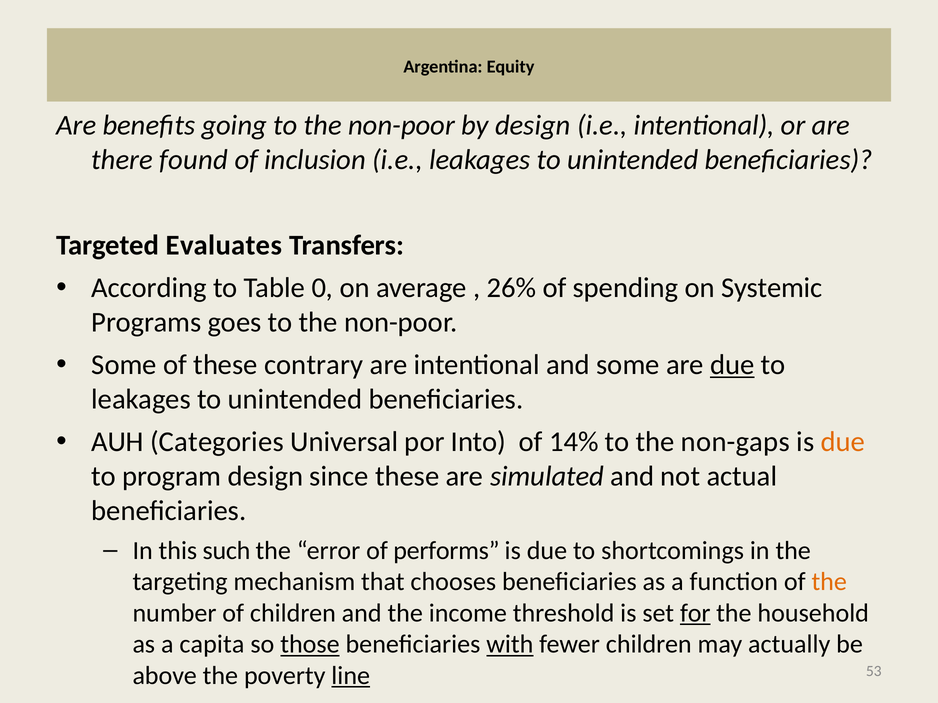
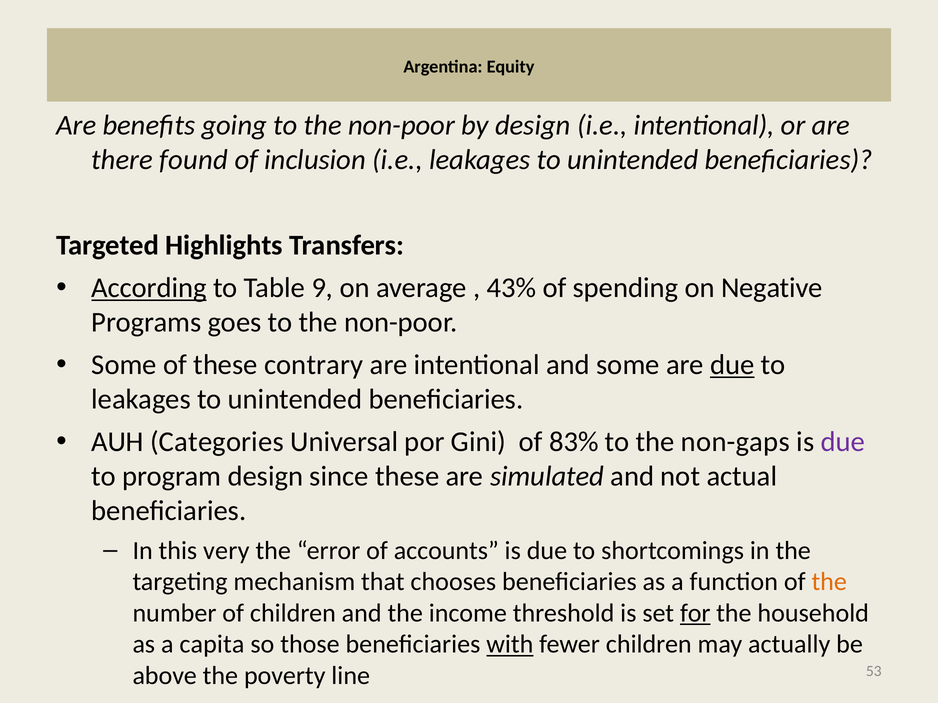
Evaluates: Evaluates -> Highlights (224, 245)
According underline: none -> present (149, 288)
0: 0 -> 9 (322, 288)
26%: 26% -> 43% (511, 288)
Systemic: Systemic -> Negative (772, 288)
Into: Into -> Gini (478, 442)
14%: 14% -> 83% (574, 442)
due colour: orange -> purple (843, 442)
such: such -> very (226, 551)
performs: performs -> accounts (446, 551)
those underline: present -> none (310, 645)
line underline: present -> none (351, 676)
